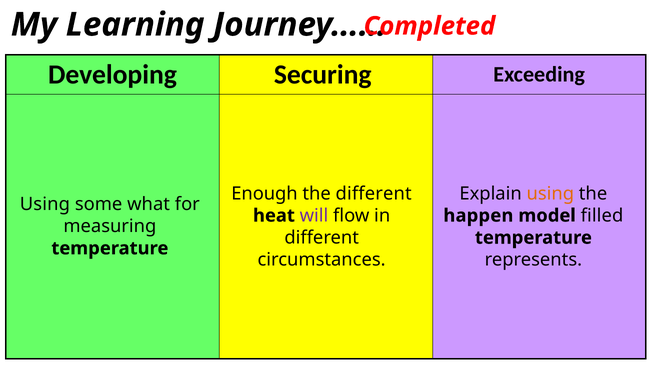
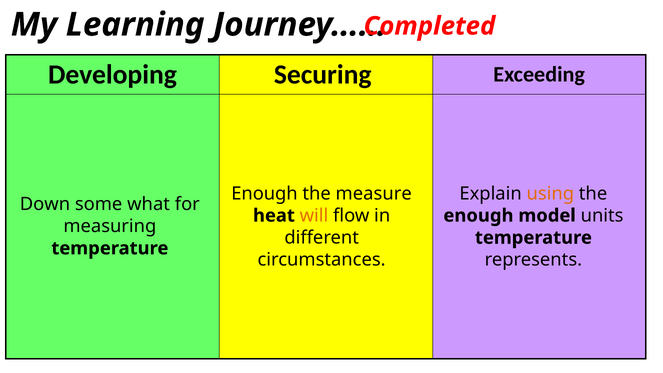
the different: different -> measure (374, 193)
Using: Using -> Down (45, 204)
will colour: purple -> orange (314, 216)
happen: happen -> enough (478, 216)
filled: filled -> units (602, 216)
